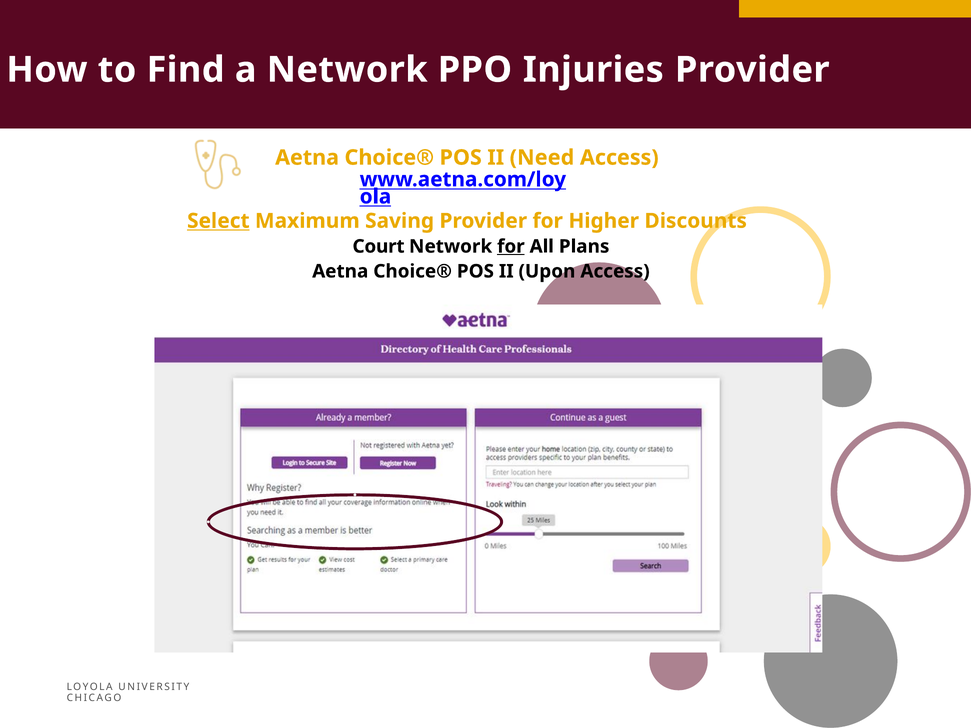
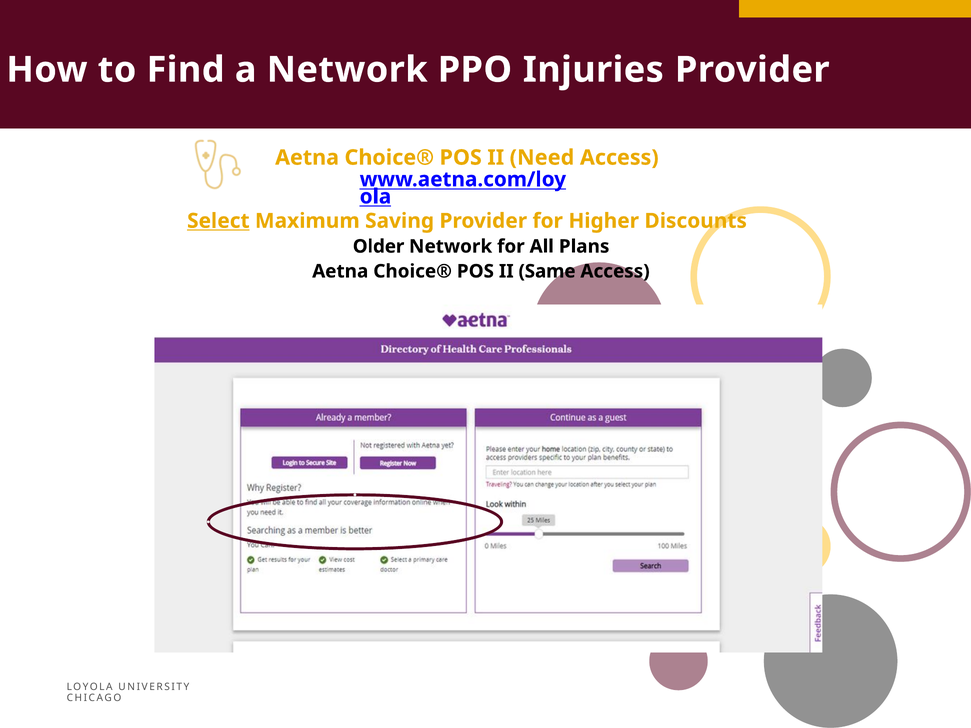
Court: Court -> Older (379, 247)
for underline: present -> none (511, 247)
Upon: Upon -> Same (547, 271)
